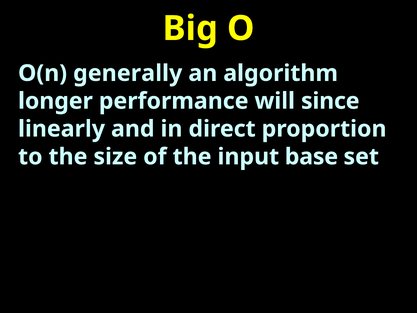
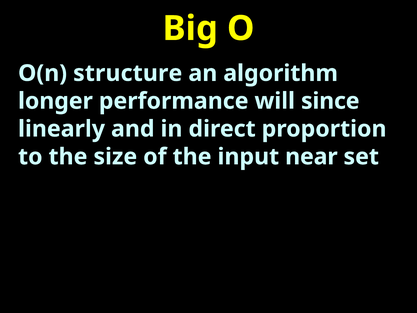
generally: generally -> structure (128, 73)
base: base -> near (311, 157)
